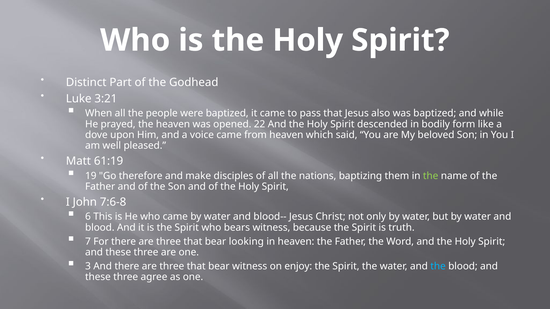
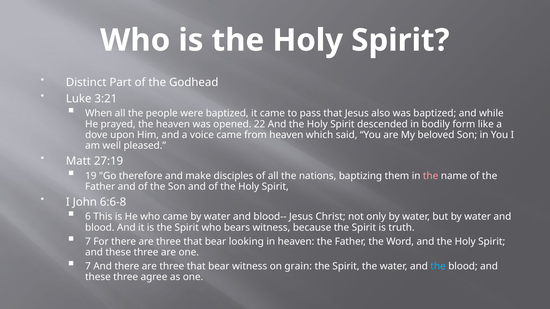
61:19: 61:19 -> 27:19 (109, 161)
the colour: light green -> pink (431, 176)
7:6-8: 7:6-8 -> 6:6-8 (113, 202)
3: 3 -> 7 (88, 267)
enjoy: enjoy -> grain (298, 267)
